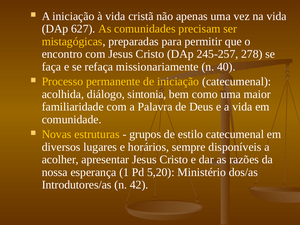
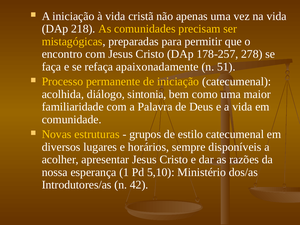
627: 627 -> 218 (83, 29)
245-257: 245-257 -> 178-257 (217, 54)
missionariamente: missionariamente -> apaixonadamente (157, 67)
40: 40 -> 51 (226, 67)
5,20: 5,20 -> 5,10 (161, 172)
